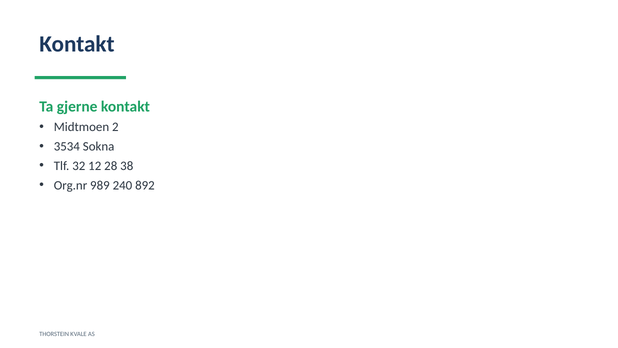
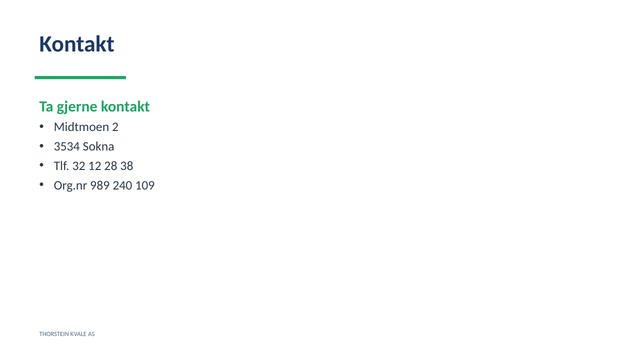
892: 892 -> 109 (145, 185)
